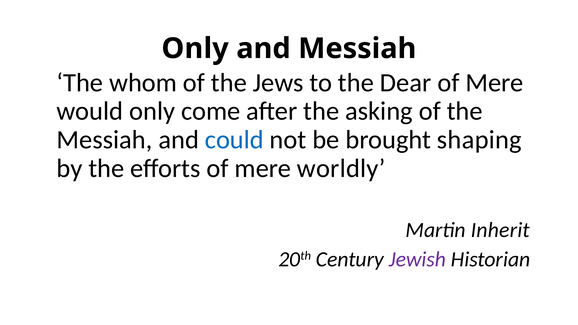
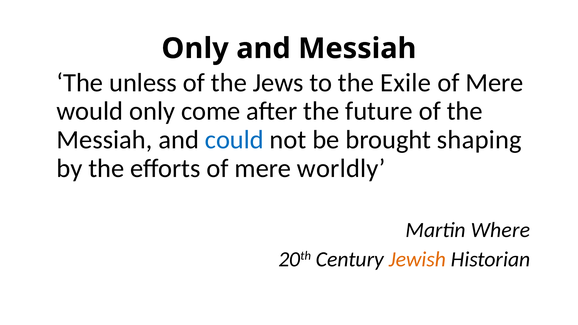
whom: whom -> unless (143, 83)
Dear: Dear -> Exile (406, 83)
asking: asking -> future (379, 111)
Inherit: Inherit -> Where (500, 230)
Jewish colour: purple -> orange (417, 259)
